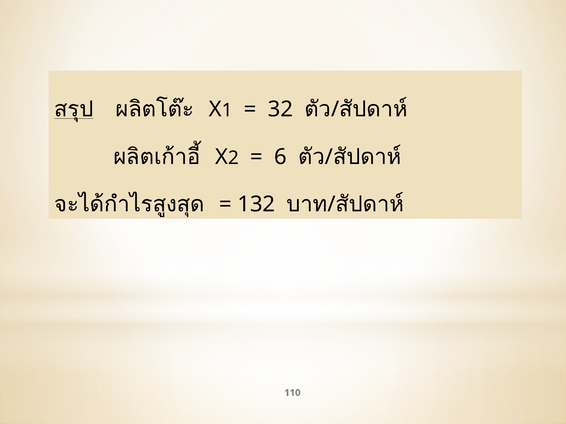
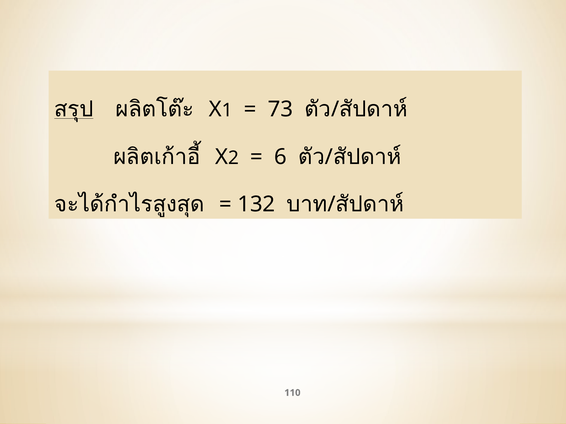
32: 32 -> 73 (280, 109)
